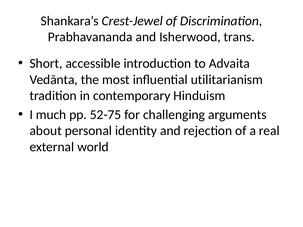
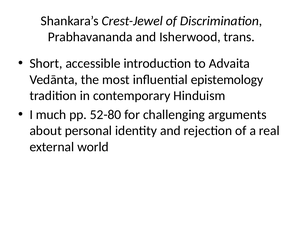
utilitarianism: utilitarianism -> epistemology (227, 80)
52-75: 52-75 -> 52-80 (106, 115)
